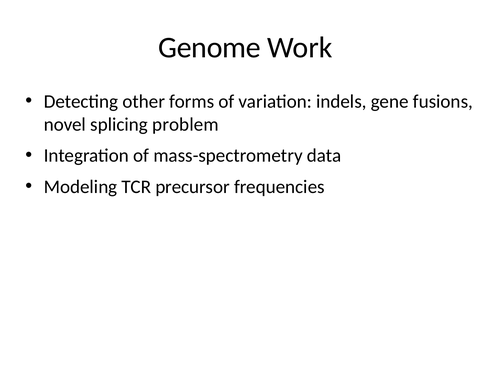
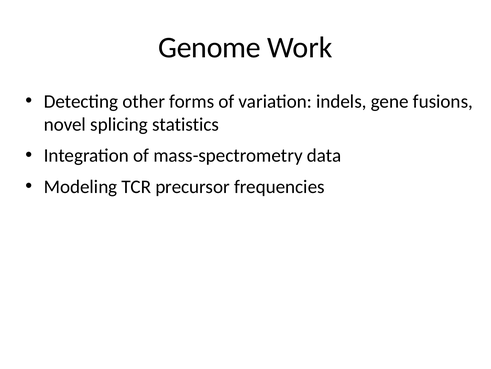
problem: problem -> statistics (186, 124)
